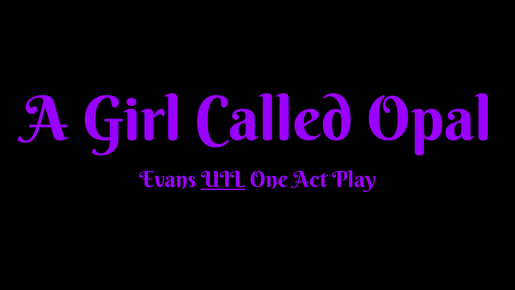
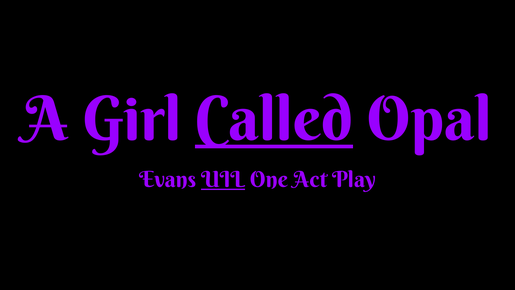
Called underline: none -> present (274, 120)
